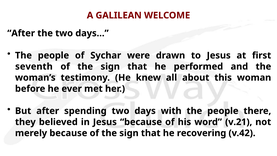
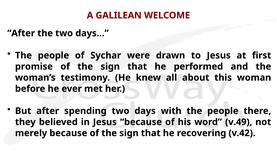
seventh: seventh -> promise (34, 66)
v.21: v.21 -> v.49 (239, 122)
